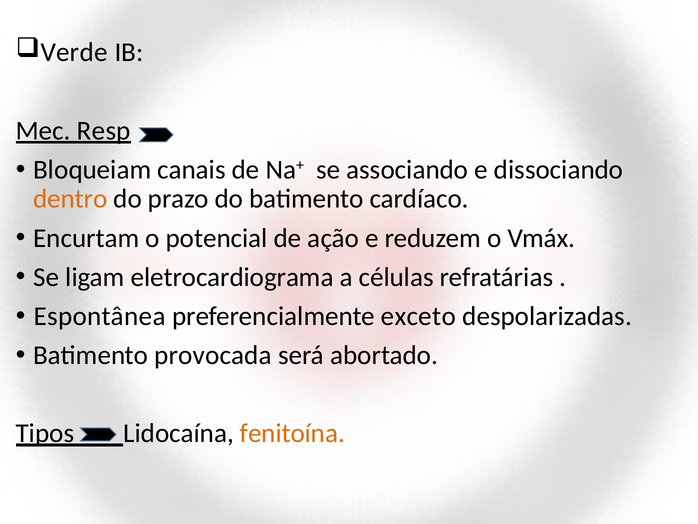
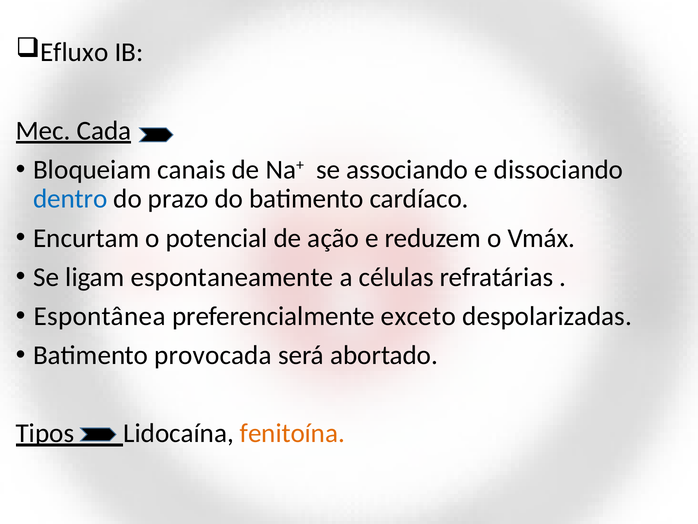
Verde: Verde -> Efluxo (74, 52)
Resp: Resp -> Cada (104, 130)
dentro colour: orange -> blue (70, 199)
eletrocardiograma: eletrocardiograma -> espontaneamente (232, 277)
